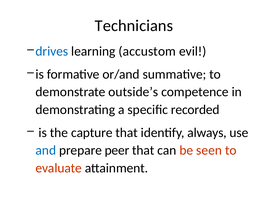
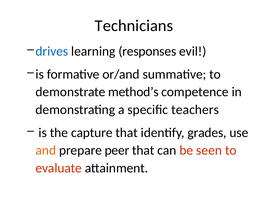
accustom: accustom -> responses (147, 51)
outside’s: outside’s -> method’s (133, 92)
recorded: recorded -> teachers (195, 110)
always: always -> grades (207, 133)
and colour: blue -> orange (46, 150)
